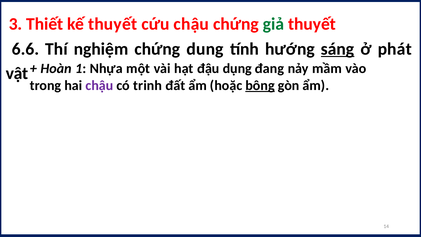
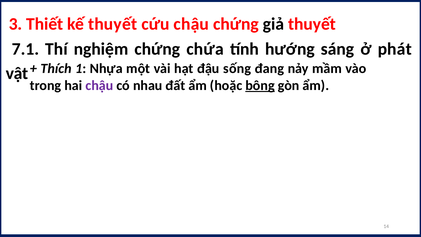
giả colour: green -> black (274, 24)
6.6: 6.6 -> 7.1 (26, 49)
dung: dung -> chứa (205, 49)
sáng underline: present -> none (338, 49)
Hoàn: Hoàn -> Thích (56, 69)
dụng: dụng -> sống (237, 69)
trinh: trinh -> nhau (148, 85)
